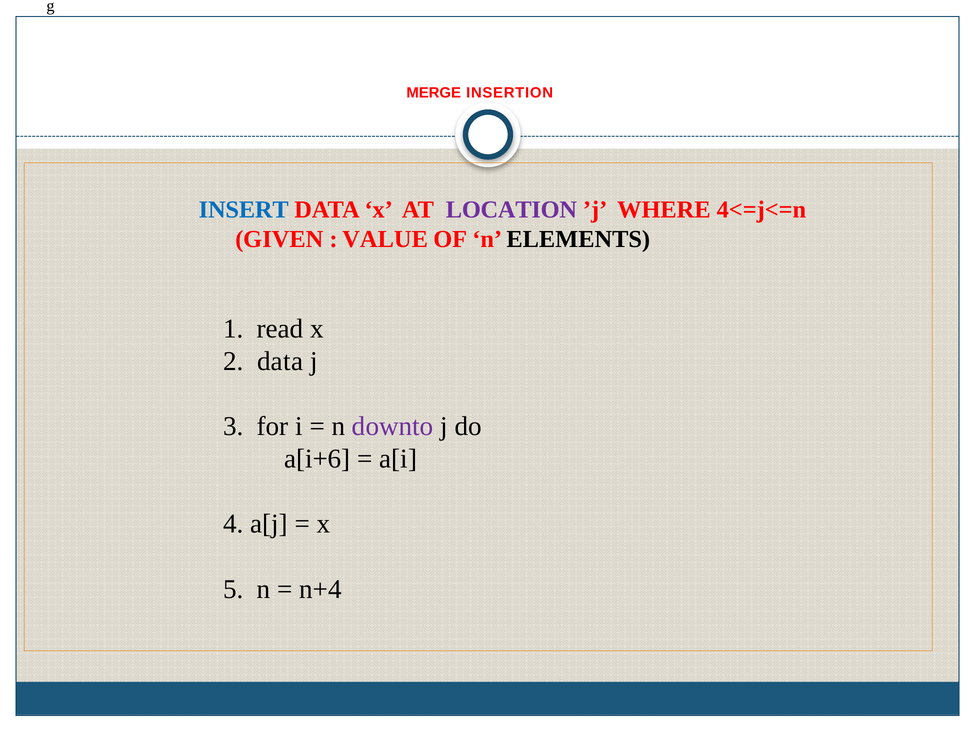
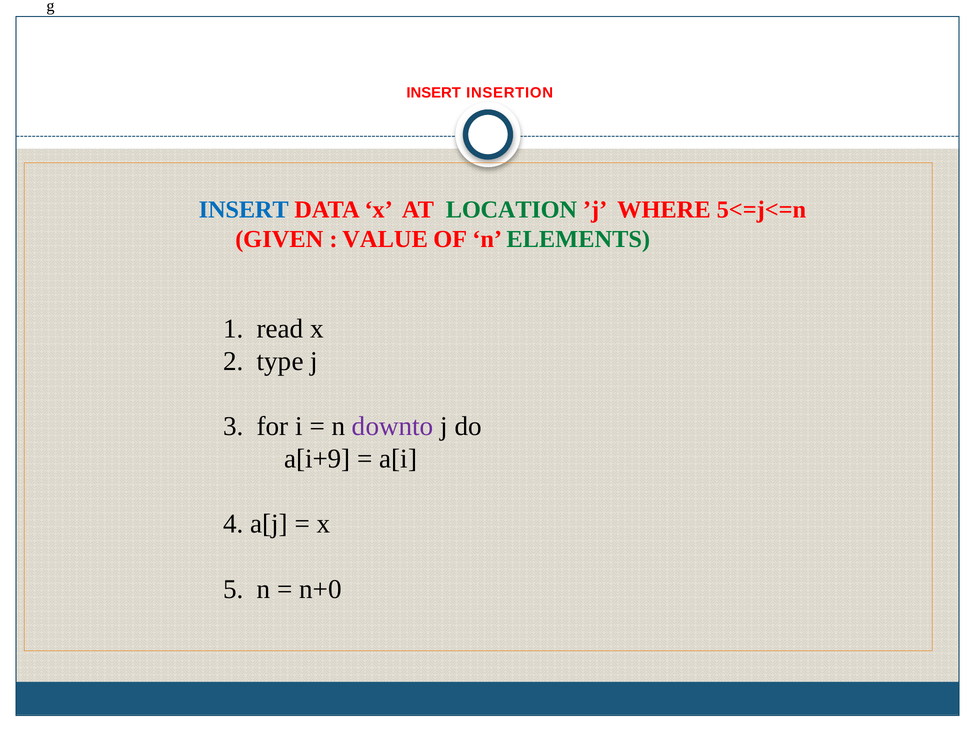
MERGE: MERGE -> INSERT (434, 93)
LOCATION colour: purple -> green (511, 210)
4<=j<=n: 4<=j<=n -> 5<=j<=n (761, 210)
ELEMENTS colour: black -> green (578, 239)
2 data: data -> type (280, 361)
a[i+6: a[i+6 -> a[i+9 (317, 459)
n+4: n+4 -> n+0 (320, 589)
